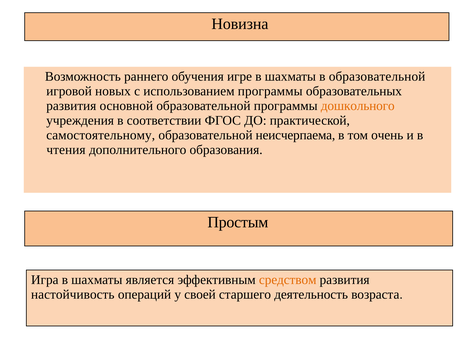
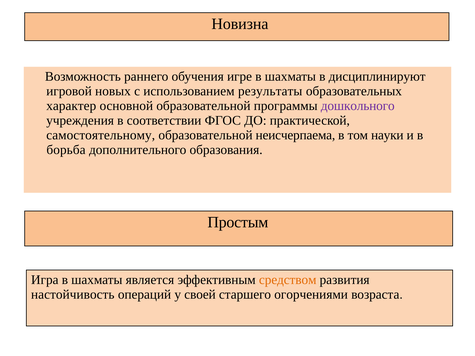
в образовательной: образовательной -> дисциплинируют (377, 77)
использованием программы: программы -> результаты (270, 91)
развития: развития -> характер (71, 106)
дошкольного colour: orange -> purple (358, 106)
очень: очень -> науки (387, 135)
чтения: чтения -> борьба (66, 150)
деятельность: деятельность -> огорчениями (311, 295)
